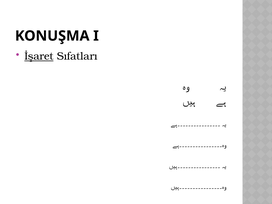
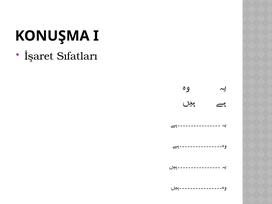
İşaret underline: present -> none (39, 56)
